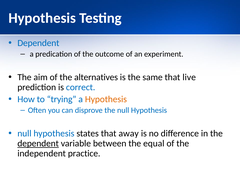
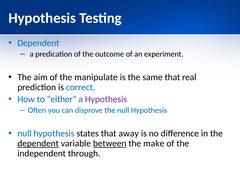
alternatives: alternatives -> manipulate (96, 77)
live: live -> real (189, 77)
trying: trying -> either (62, 99)
Hypothesis colour: orange -> purple (106, 99)
between underline: none -> present (110, 143)
equal: equal -> make (154, 143)
practice: practice -> through (84, 153)
